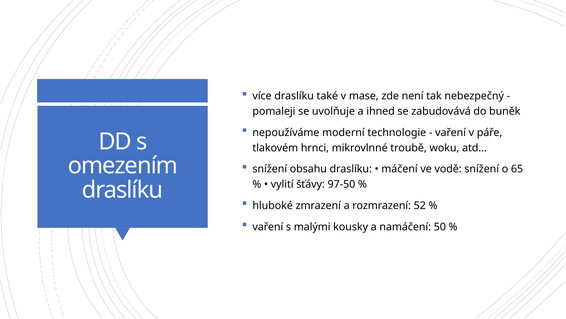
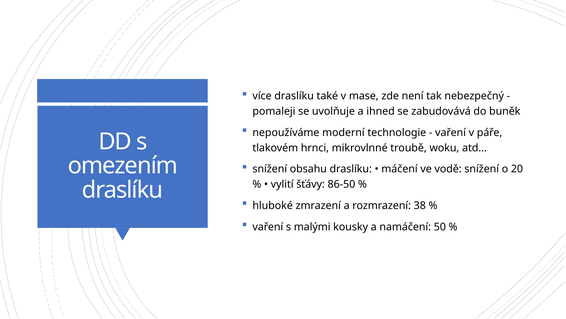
65: 65 -> 20 (517, 169)
97-50: 97-50 -> 86-50 (341, 184)
52: 52 -> 38 (420, 205)
